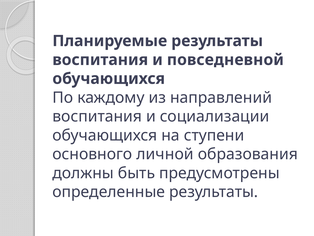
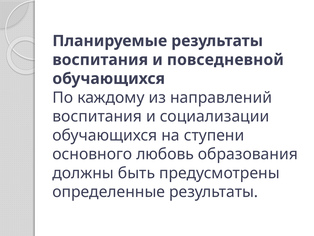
личной: личной -> любовь (165, 154)
